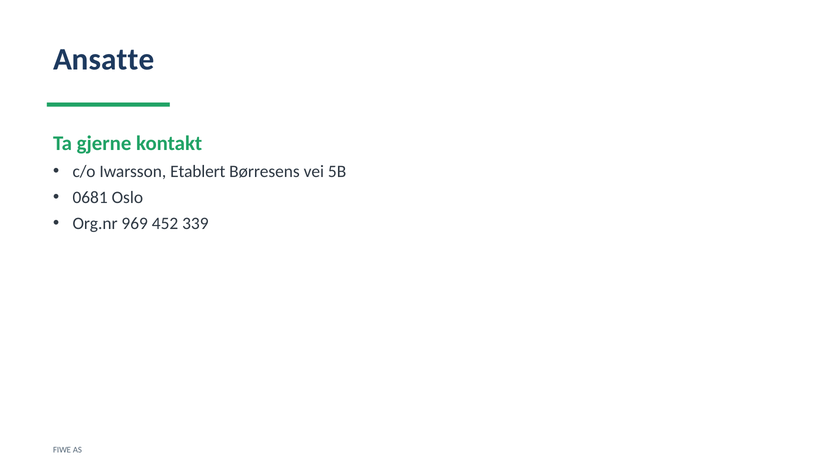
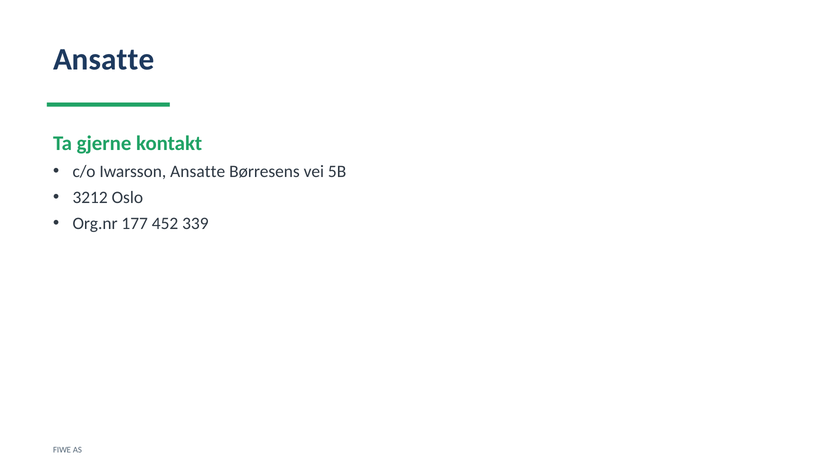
Iwarsson Etablert: Etablert -> Ansatte (198, 171)
0681: 0681 -> 3212 (90, 197)
969: 969 -> 177 (135, 223)
